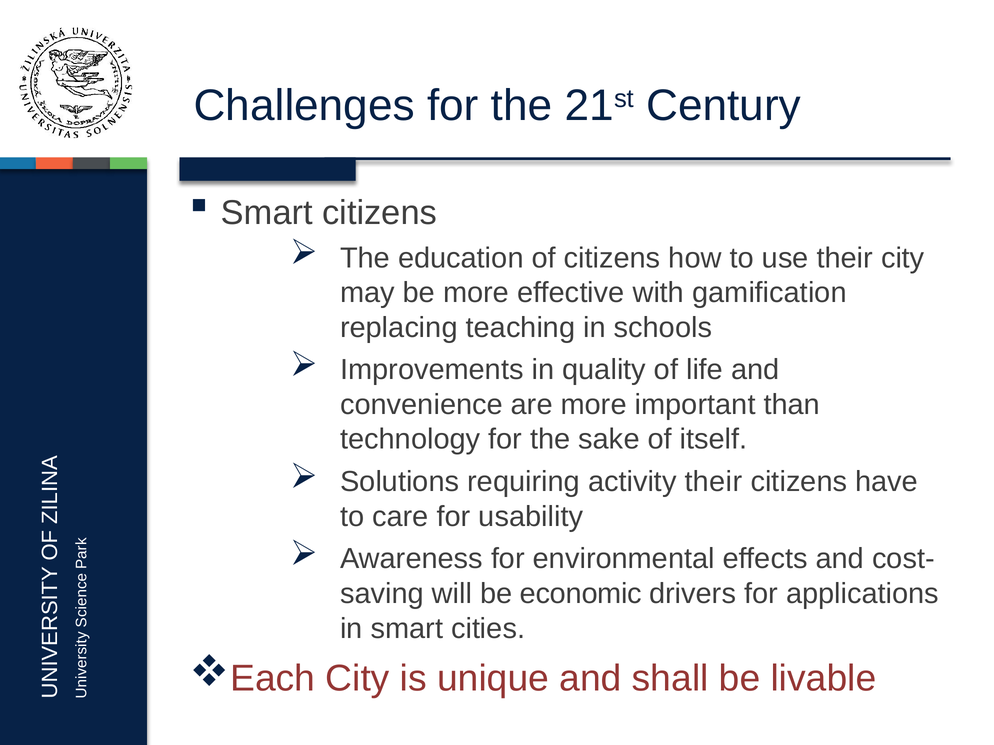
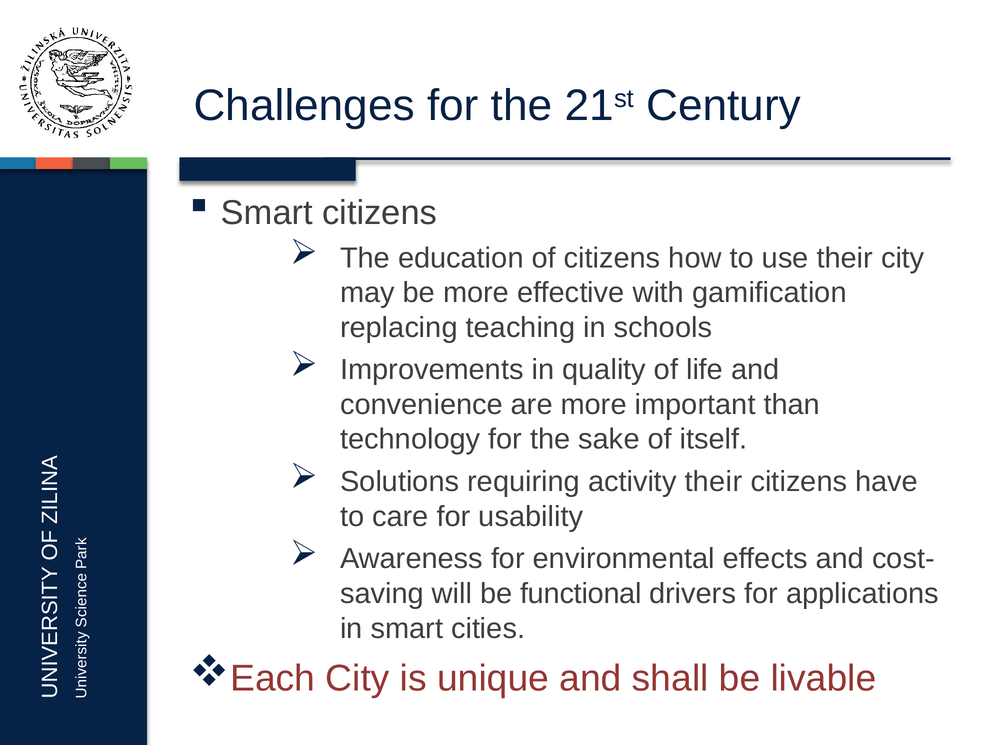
economic: economic -> functional (581, 594)
